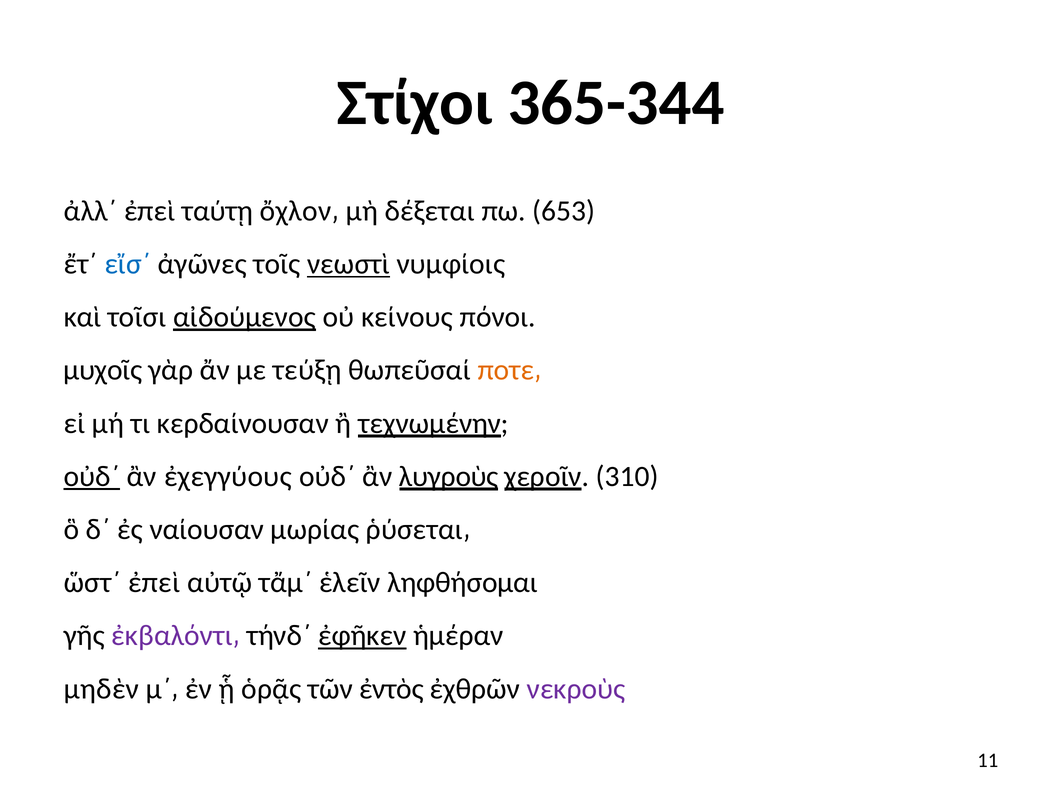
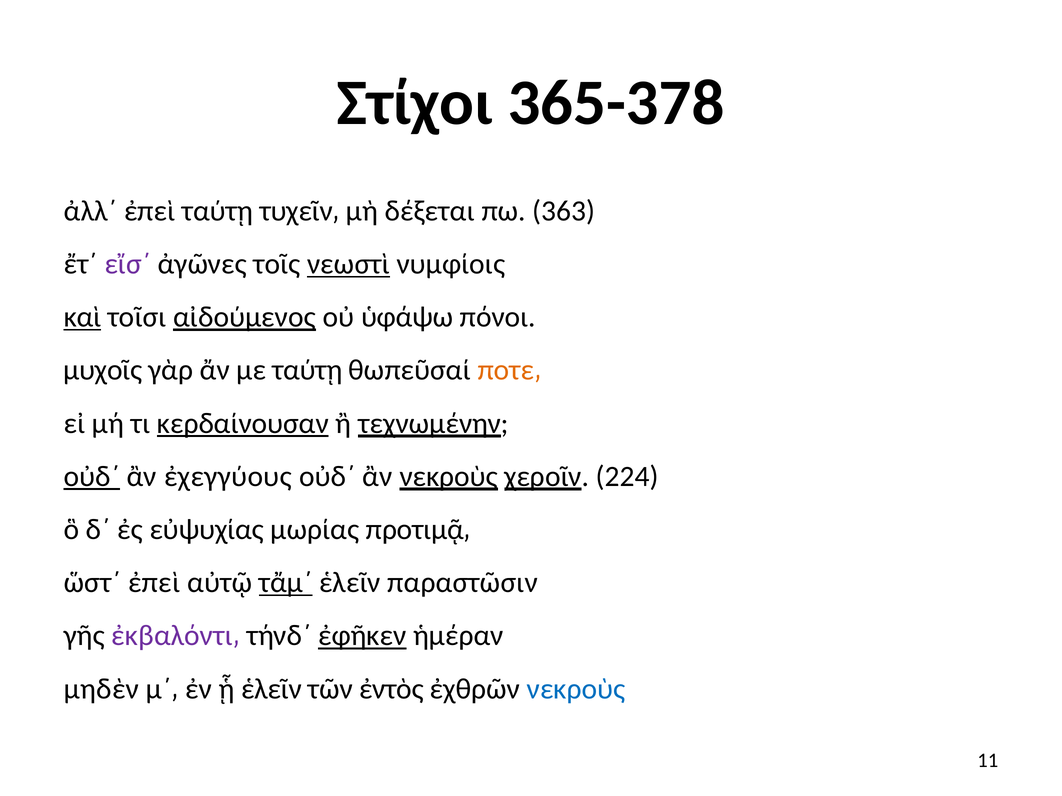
365-344: 365-344 -> 365-378 (616, 103)
ὄχλον͵: ὄχλον͵ -> τυχεῖν͵ (300, 211)
653: 653 -> 363 (564, 211)
εἴσ΄ colour: blue -> purple (128, 264)
καὶ underline: none -> present (83, 317)
κείνους: κείνους -> ὑφάψω (407, 317)
με τεύξῃ: τεύξῃ -> ταύτῃ (307, 370)
κερδαίνουσαν underline: none -> present (243, 424)
ἂν λυγροὺς: λυγροὺς -> νεκροὺς (449, 477)
310: 310 -> 224 (627, 477)
ναίουσαν: ναίουσαν -> εὐψυχίας (207, 530)
ῥύσεται͵: ῥύσεται͵ -> προτιμᾷ͵ (418, 530)
τἄμ΄ underline: none -> present (286, 583)
ληφθήσομαι: ληφθήσομαι -> παραστῶσιν (463, 583)
ᾗ ὁρᾷς: ὁρᾷς -> ἑλεῖν (272, 689)
νεκροὺς colour: purple -> blue (576, 689)
